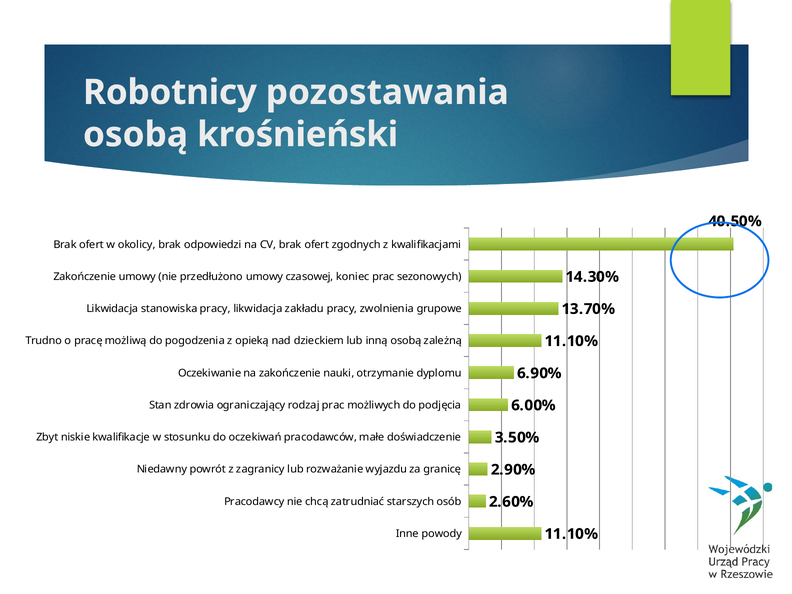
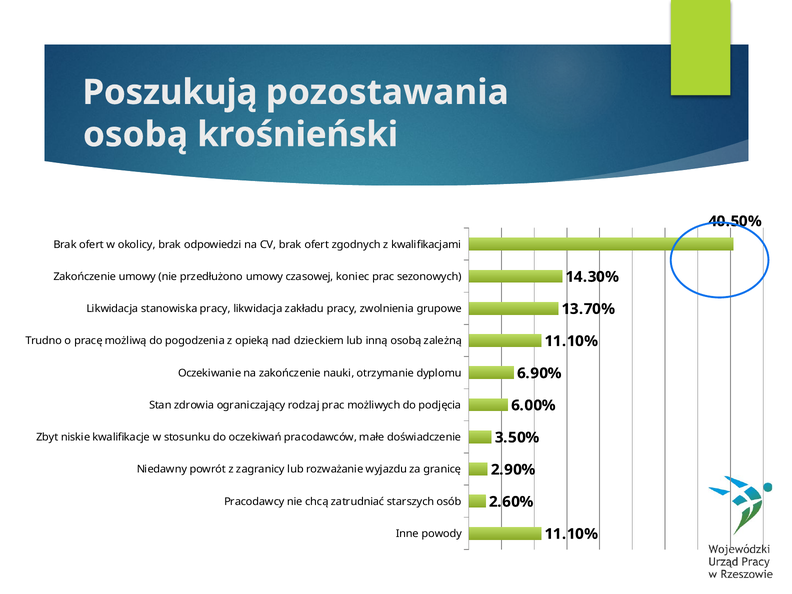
Robotnicy: Robotnicy -> Poszukują (170, 92)
